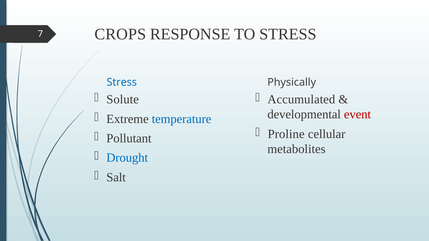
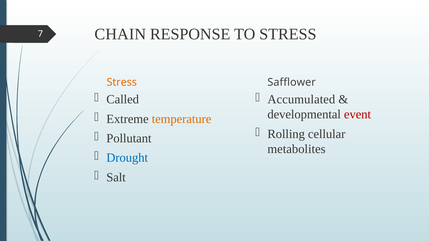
CROPS: CROPS -> CHAIN (120, 34)
Physically: Physically -> Safflower (292, 82)
Stress colour: blue -> orange (122, 82)
Solute: Solute -> Called (123, 100)
temperature colour: blue -> orange (182, 119)
Proline: Proline -> Rolling (286, 134)
